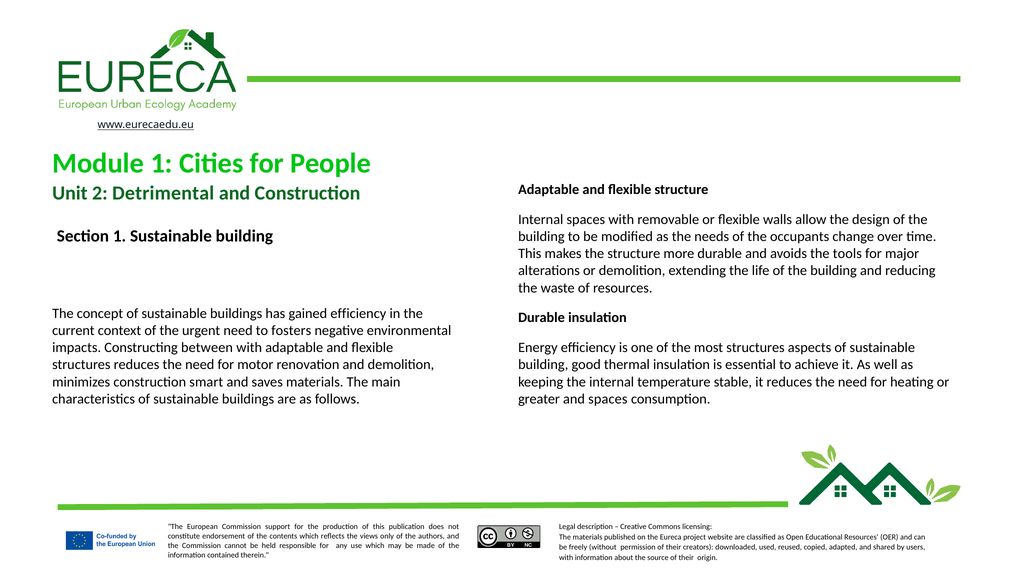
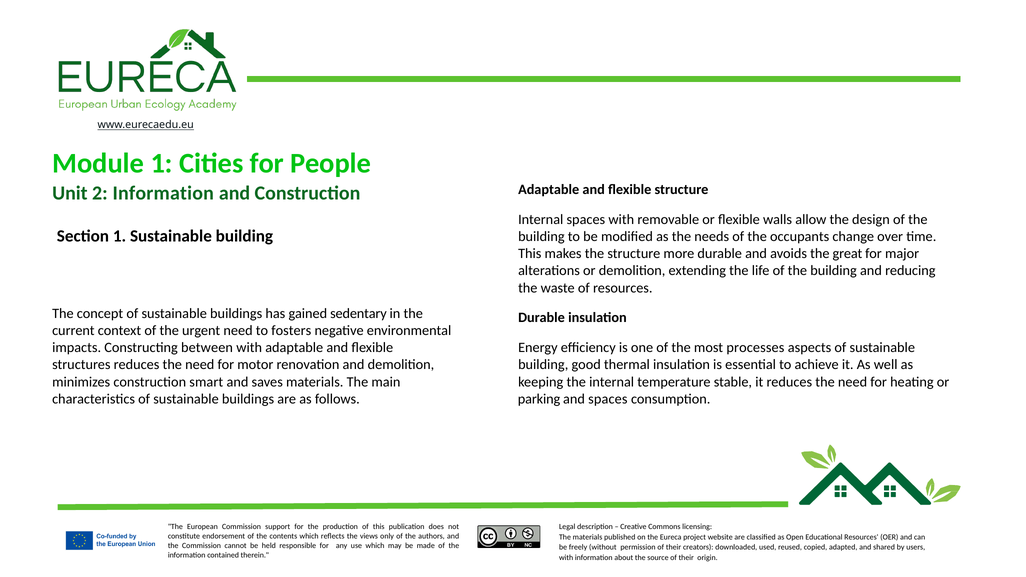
2 Detrimental: Detrimental -> Information (163, 193)
tools: tools -> great (847, 254)
gained efficiency: efficiency -> sedentary (358, 313)
most structures: structures -> processes (755, 348)
greater: greater -> parking (539, 399)
